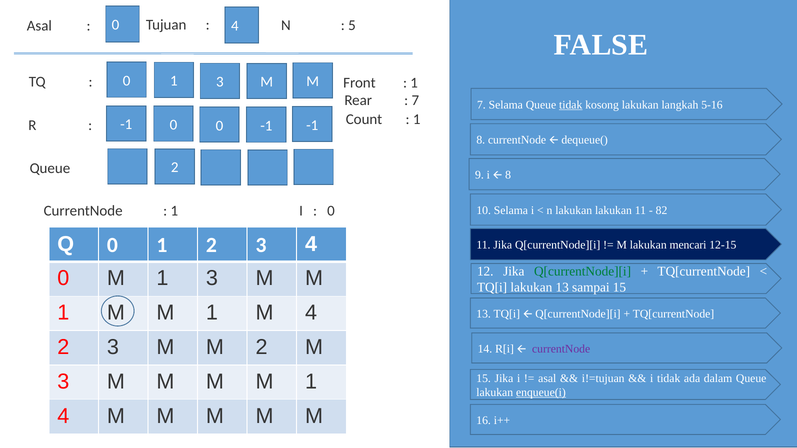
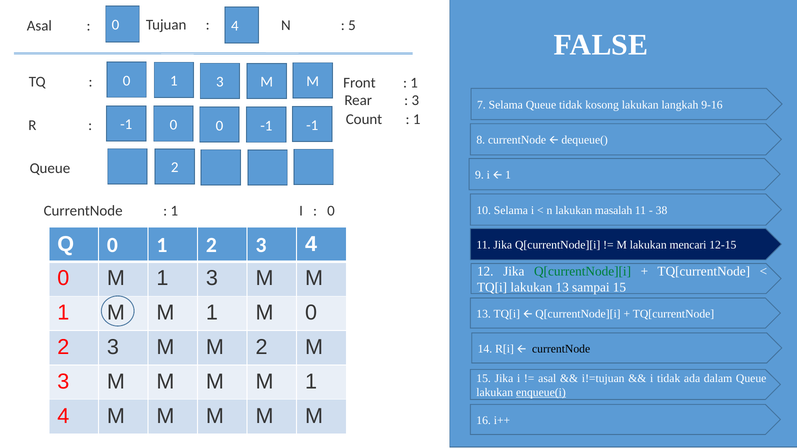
7: 7 -> 3 (415, 101)
tidak underline: present -> none (571, 105)
5-16: 5-16 -> 9-16 (712, 105)
i 8: 8 -> 1 (508, 175)
lakukan lakukan: lakukan -> masalah (614, 211)
82: 82 -> 38 (662, 211)
M 4: 4 -> 0 (311, 313)
currentNode colour: purple -> black (561, 349)
